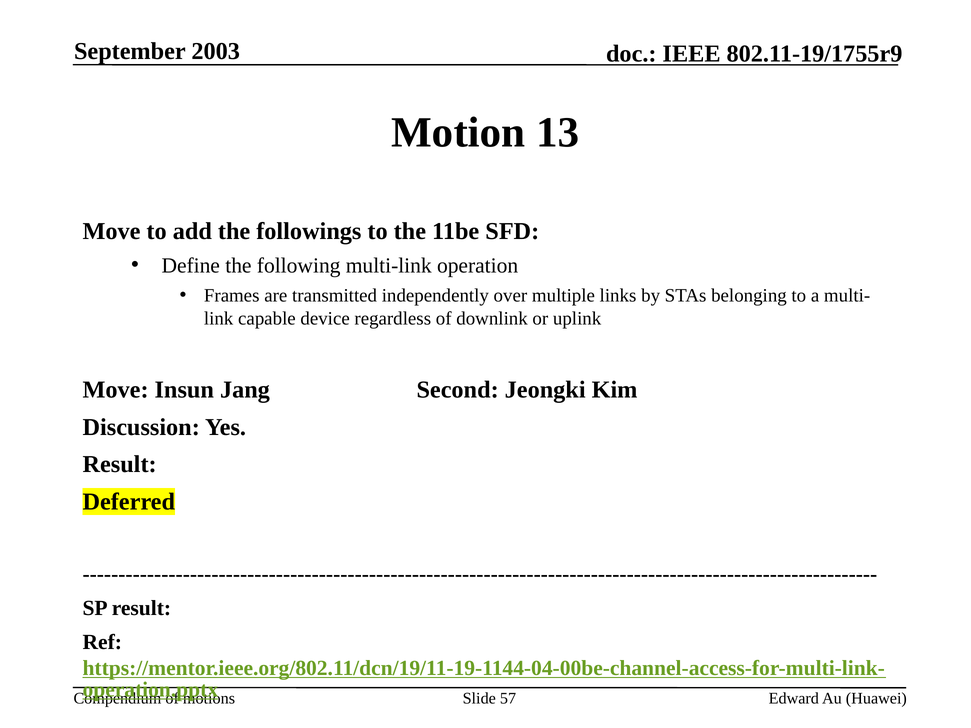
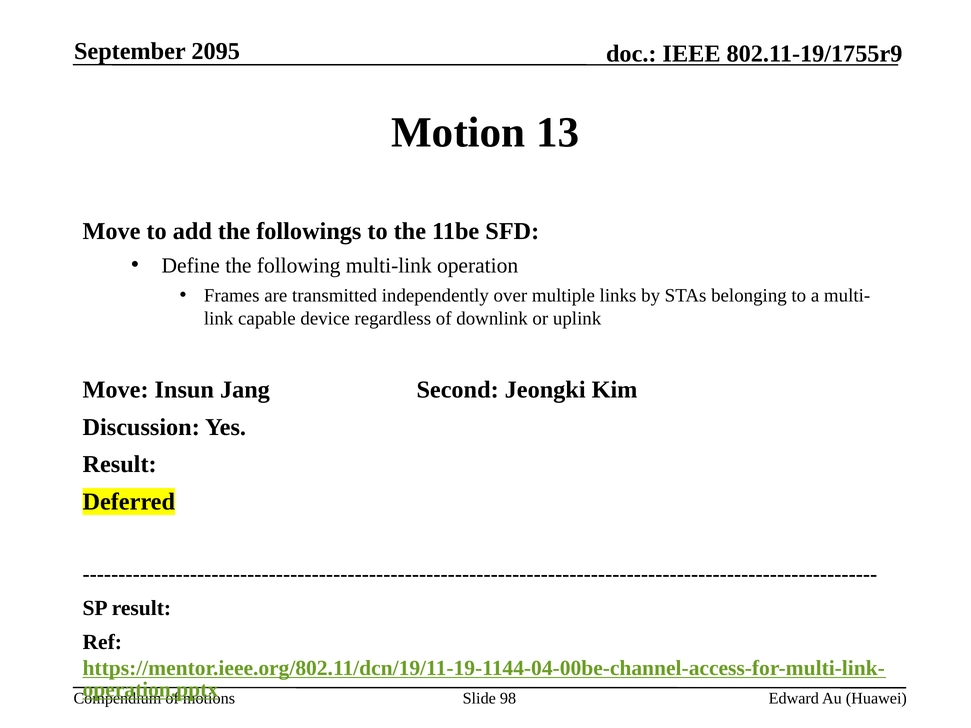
2003: 2003 -> 2095 (216, 51)
57: 57 -> 98 (508, 698)
